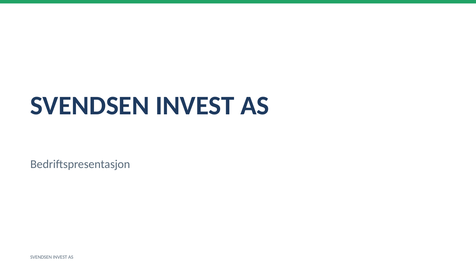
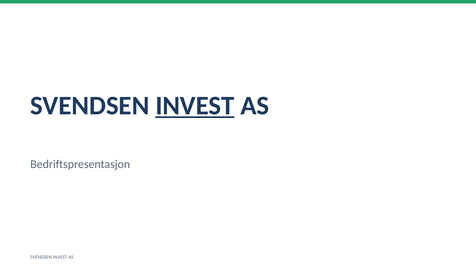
INVEST underline: none -> present (195, 106)
